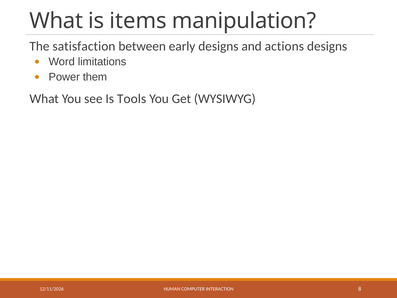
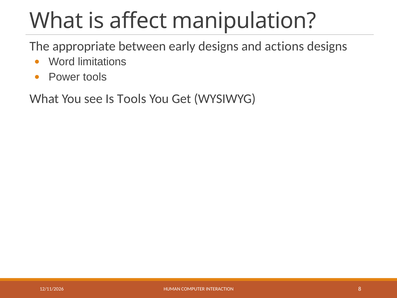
items: items -> affect (138, 21)
satisfaction: satisfaction -> appropriate (84, 46)
Power them: them -> tools (95, 77)
